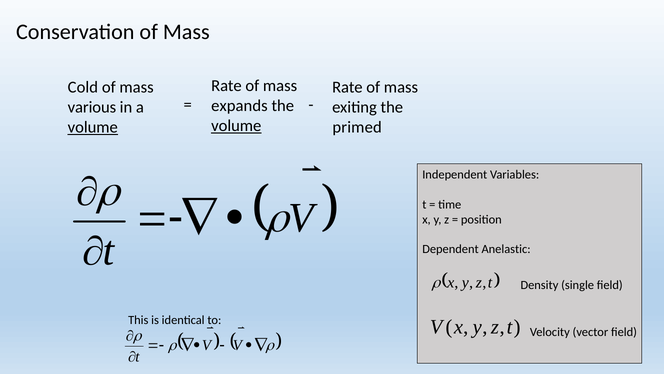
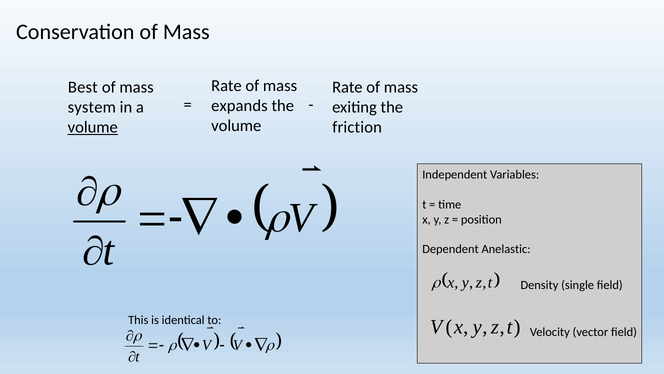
Cold: Cold -> Best (83, 87)
various: various -> system (92, 107)
volume underline: present -> none (236, 126)
primed: primed -> friction (357, 127)
